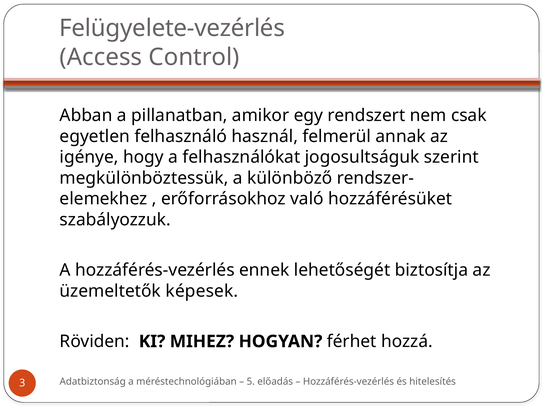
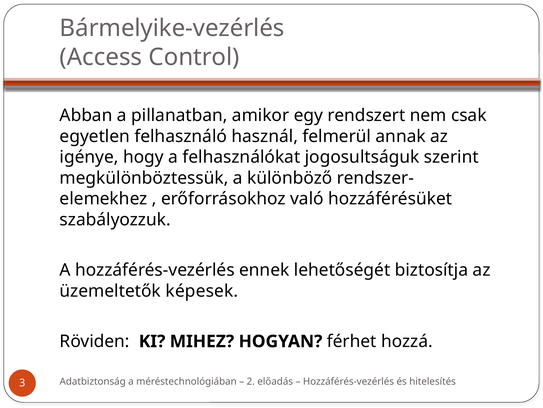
Felügyelete-vezérlés: Felügyelete-vezérlés -> Bármelyike-vezérlés (172, 28)
5: 5 -> 2 (251, 381)
